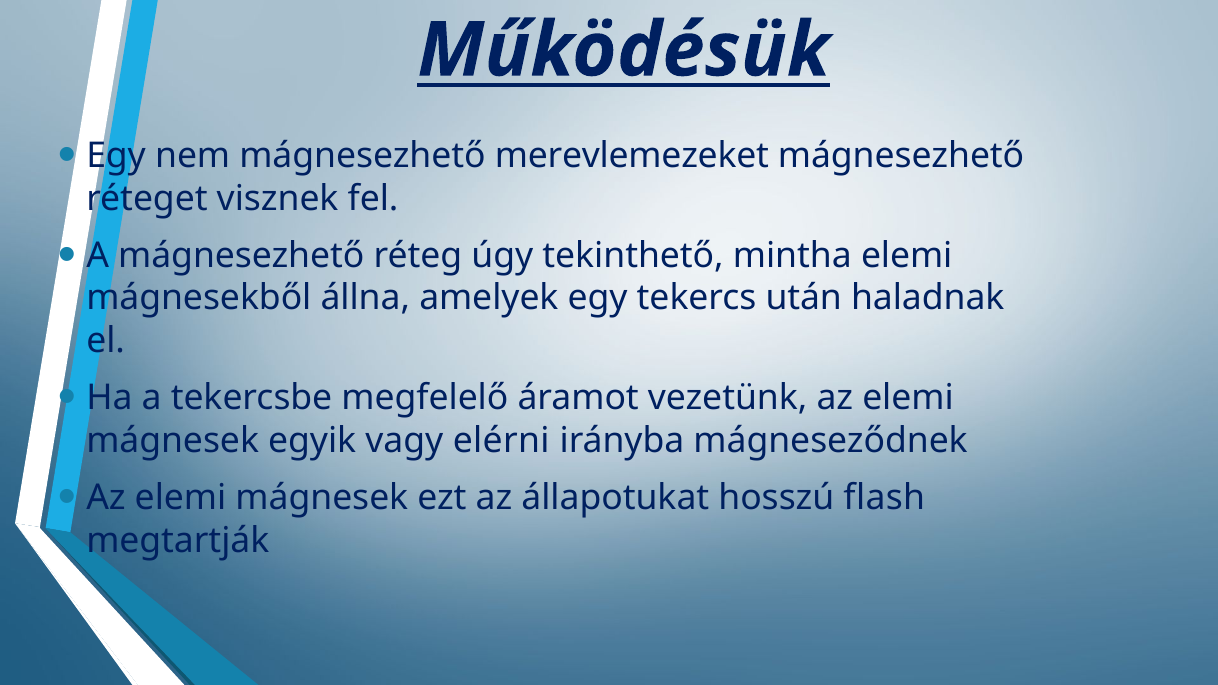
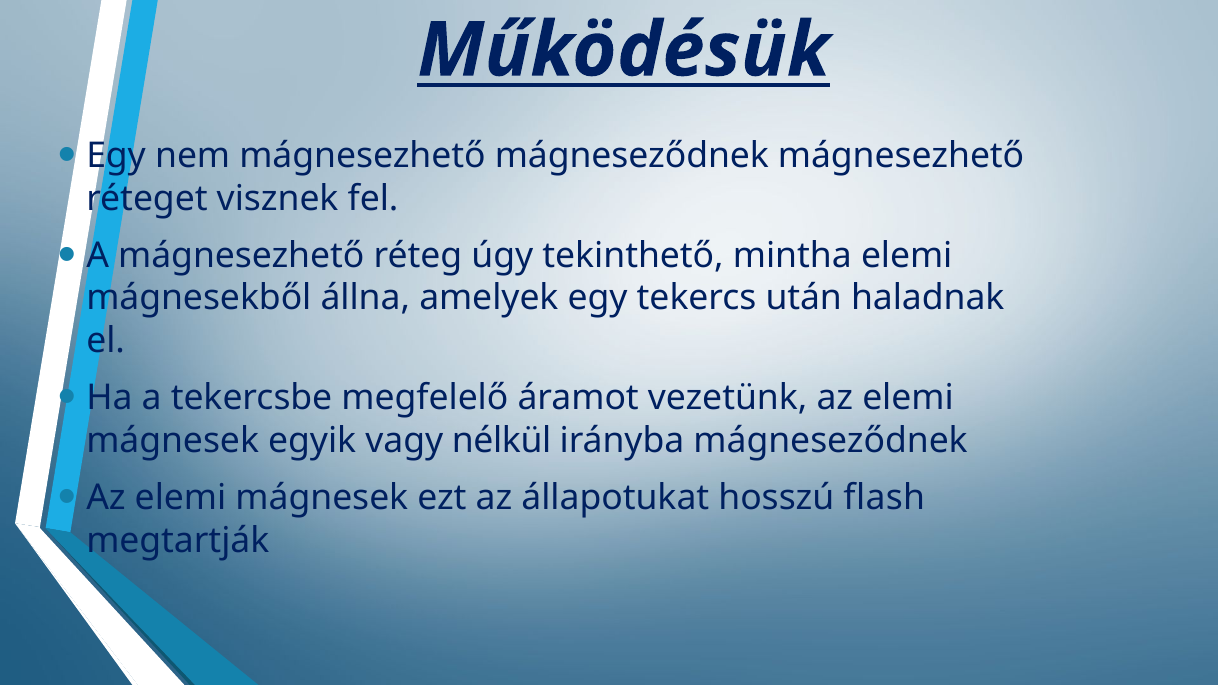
mágnesezhető merevlemezeket: merevlemezeket -> mágneseződnek (632, 156)
elérni: elérni -> nélkül (502, 441)
